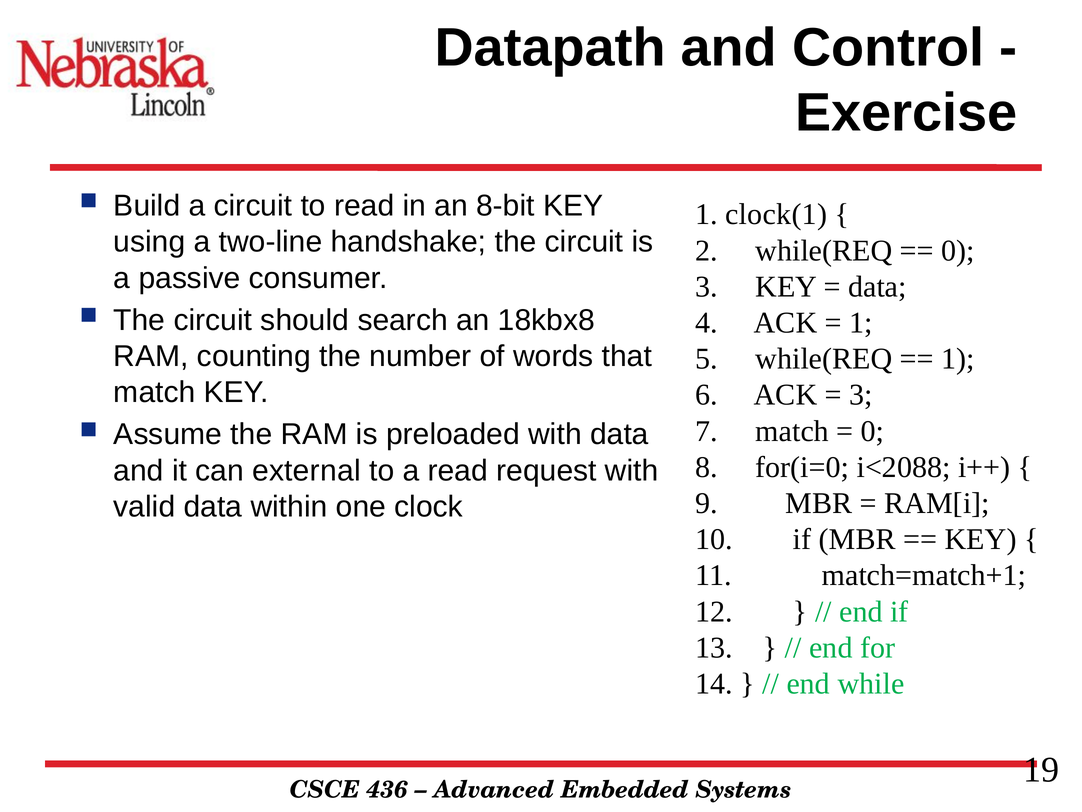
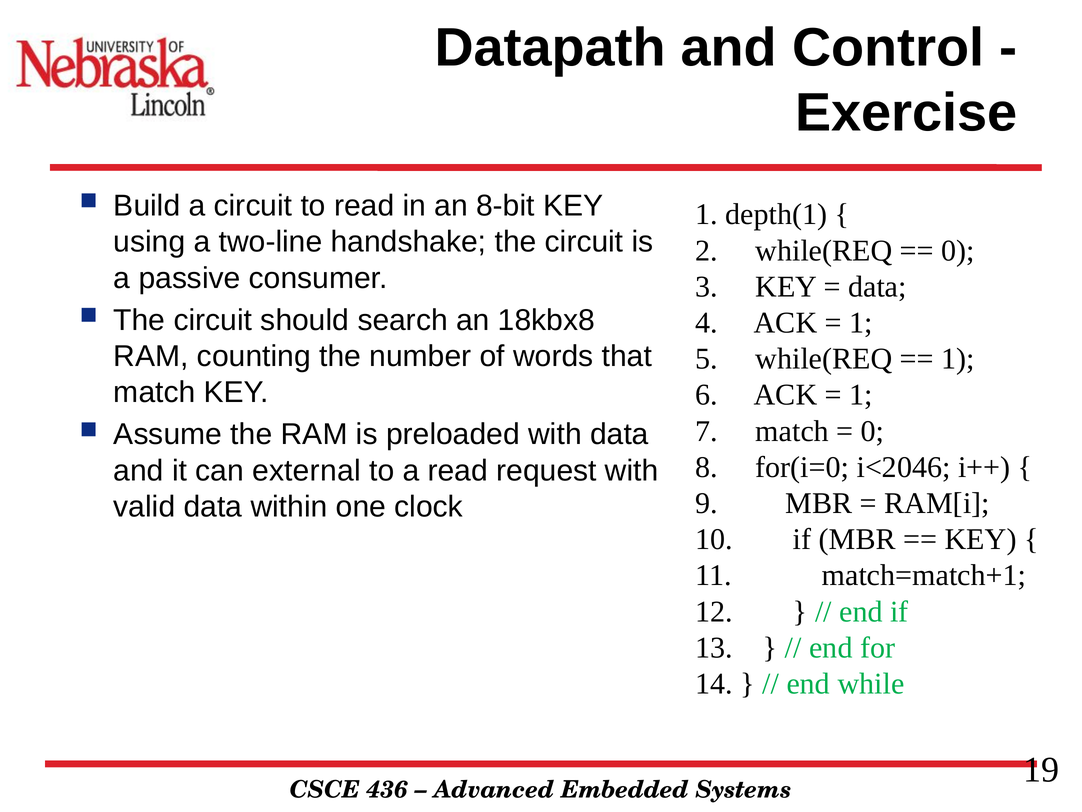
clock(1: clock(1 -> depth(1 (776, 214)
3: 3 -> 1 (861, 395)
i<2088: i<2088 -> i<2046 (904, 467)
